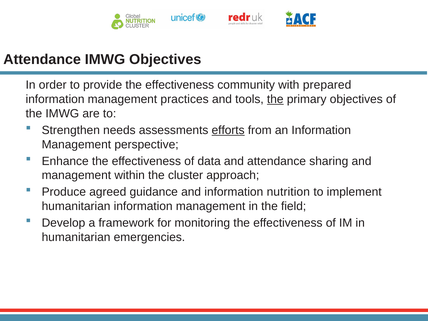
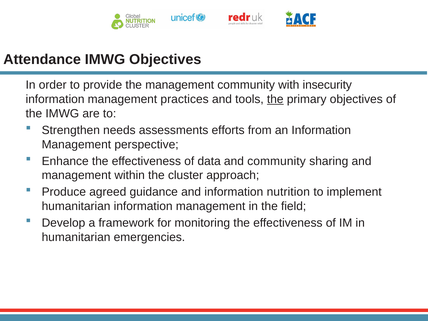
provide the effectiveness: effectiveness -> management (180, 85)
prepared: prepared -> insecurity (327, 85)
efforts underline: present -> none (228, 130)
and attendance: attendance -> community (277, 161)
